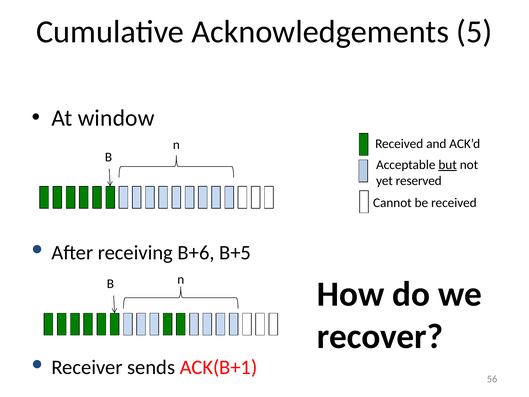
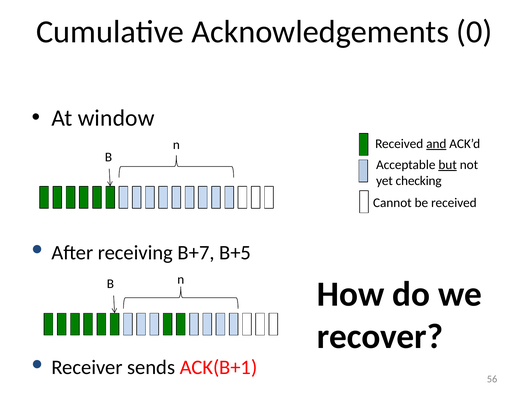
5: 5 -> 0 (474, 32)
and underline: none -> present (436, 144)
reserved: reserved -> checking (419, 181)
B+6: B+6 -> B+7 (196, 253)
